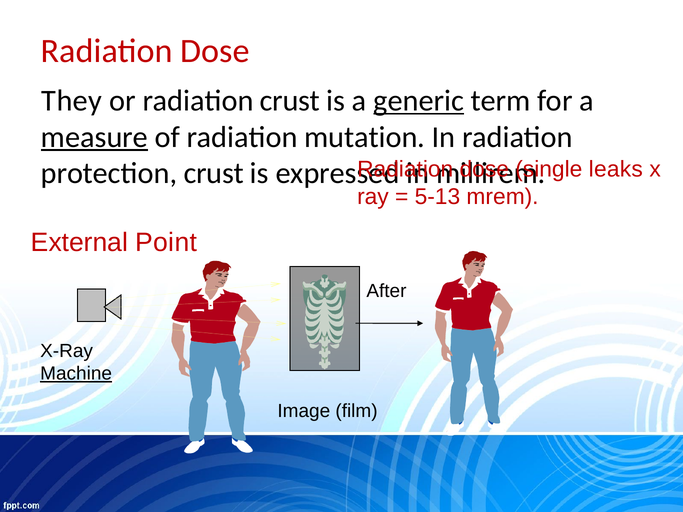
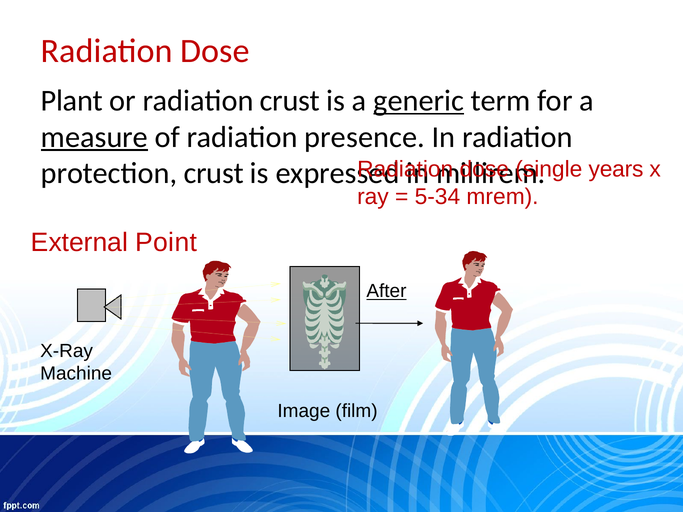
They: They -> Plant (72, 101)
mutation: mutation -> presence (365, 137)
leaks: leaks -> years (616, 169)
5-13: 5-13 -> 5-34 (437, 197)
After underline: none -> present (386, 291)
Machine underline: present -> none (76, 374)
